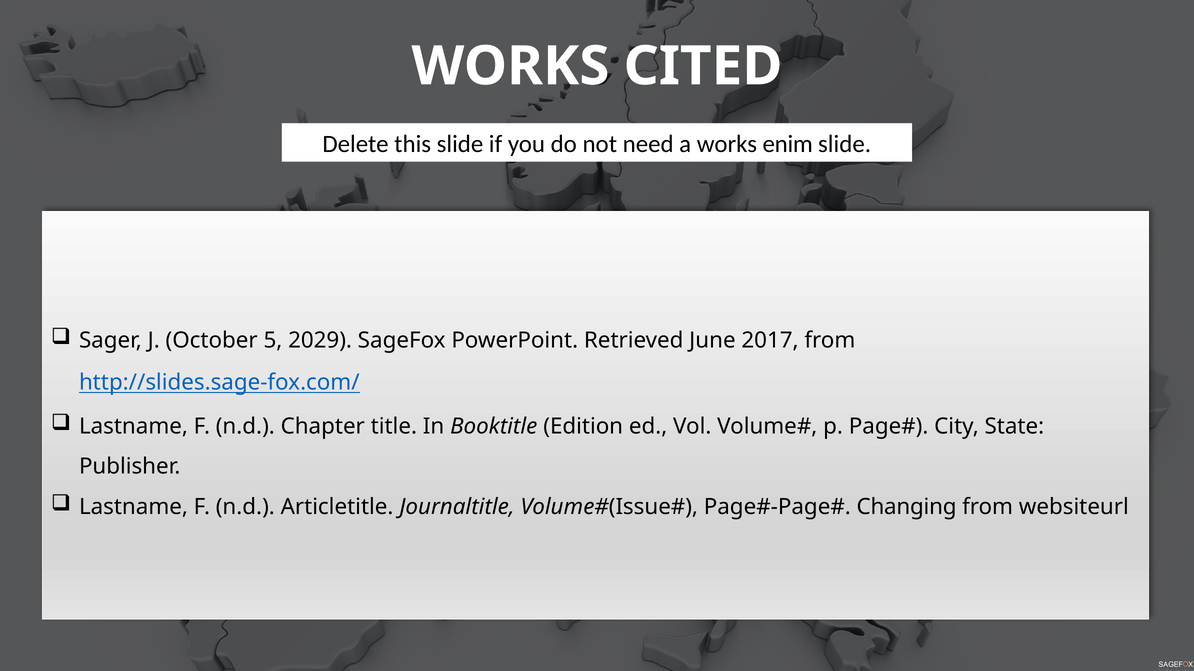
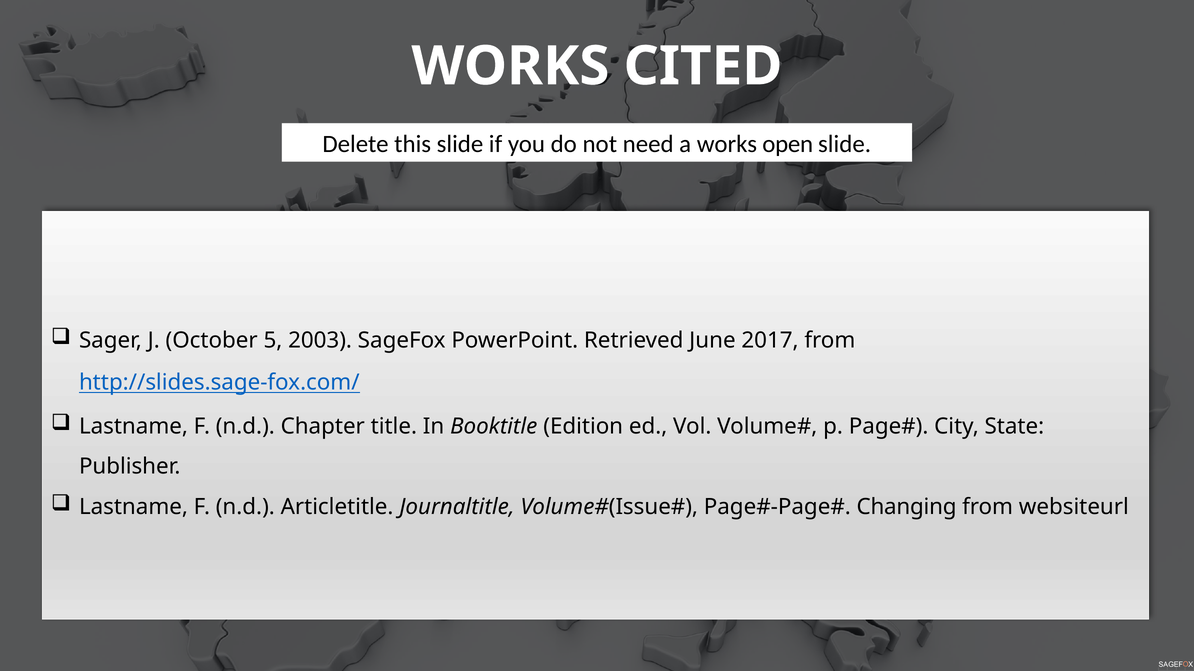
enim: enim -> open (788, 144)
2029: 2029 -> 2003 (320, 341)
